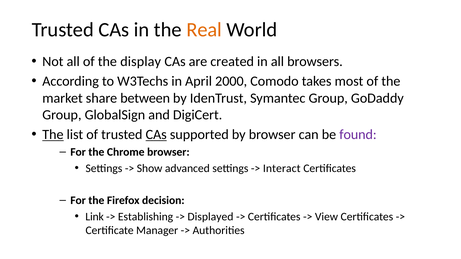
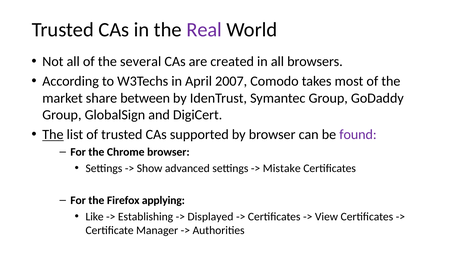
Real colour: orange -> purple (204, 30)
display: display -> several (141, 62)
2000: 2000 -> 2007 (231, 81)
CAs underline: present -> none (156, 135)
Interact: Interact -> Mistake (282, 168)
decision: decision -> applying (163, 201)
Link: Link -> Like (95, 217)
